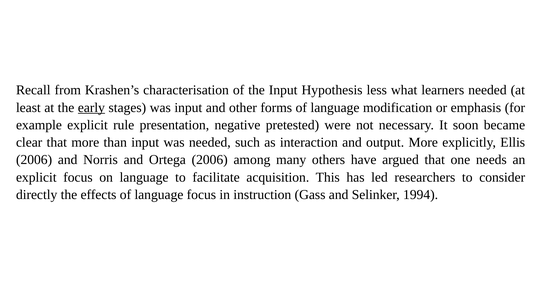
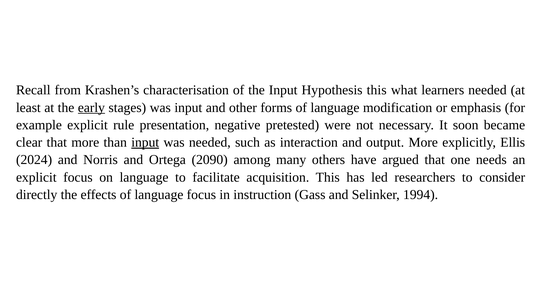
Hypothesis less: less -> this (377, 90)
input underline: none -> present (145, 142)
2006: 2006 -> 2024 (34, 160)
Ortega 2006: 2006 -> 2090 (210, 160)
